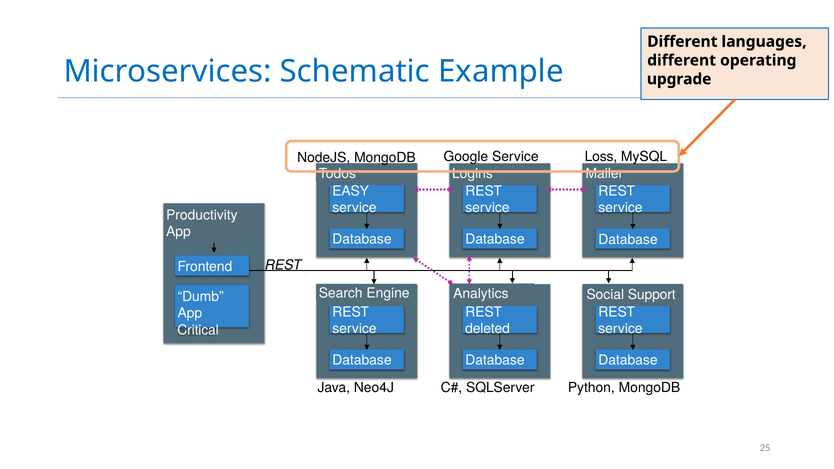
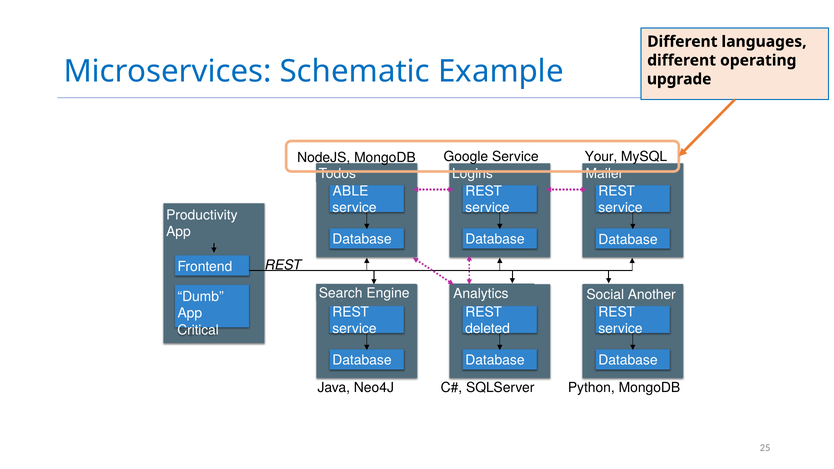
Loss: Loss -> Your (601, 157)
EASY: EASY -> ABLE (351, 191)
Support: Support -> Another (652, 295)
